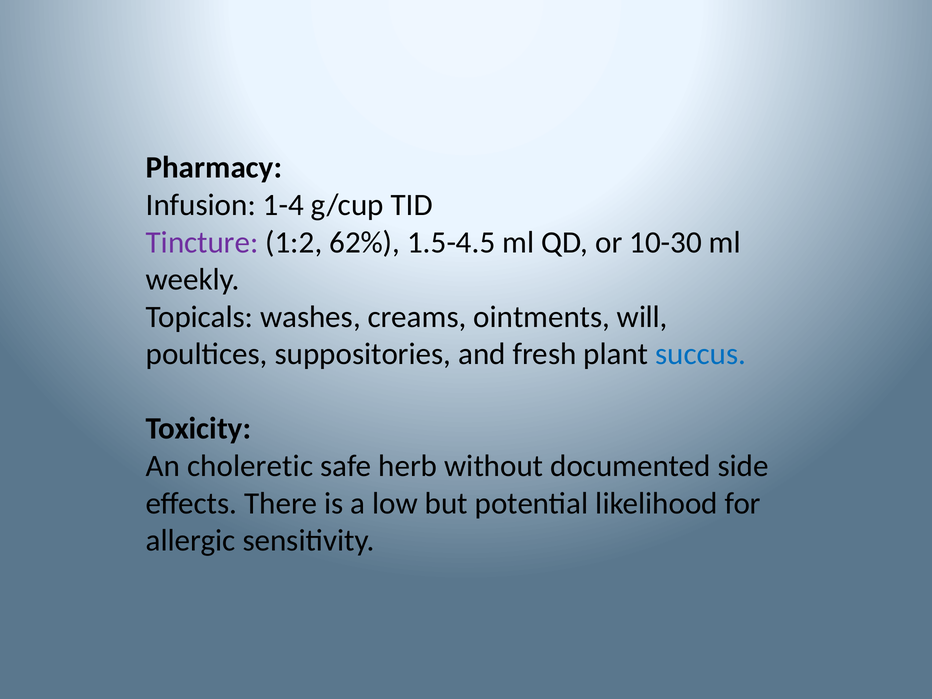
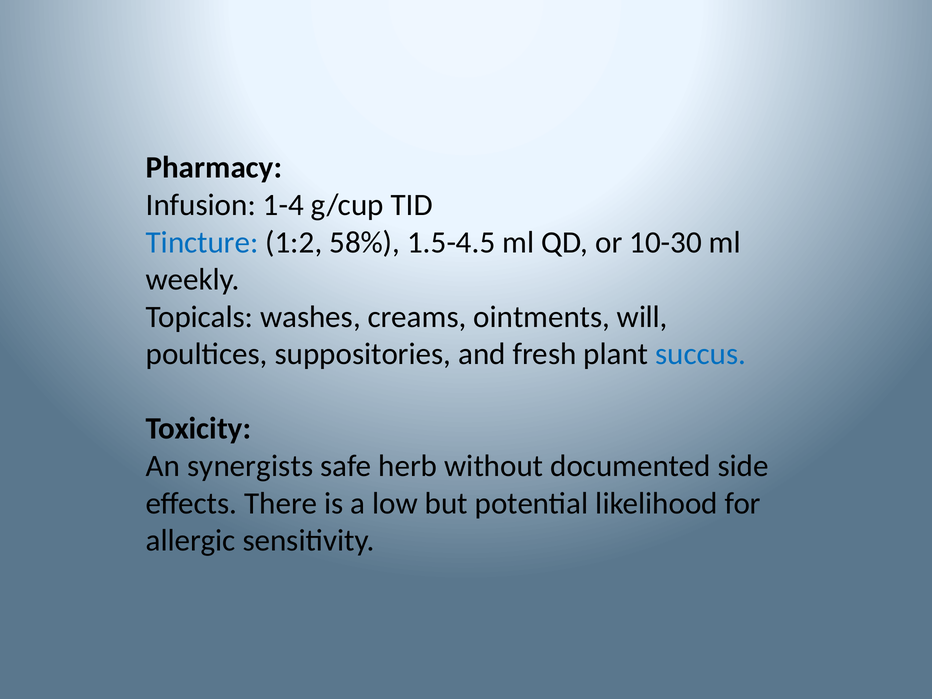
Tincture colour: purple -> blue (202, 242)
62%: 62% -> 58% (365, 242)
choleretic: choleretic -> synergists (250, 466)
